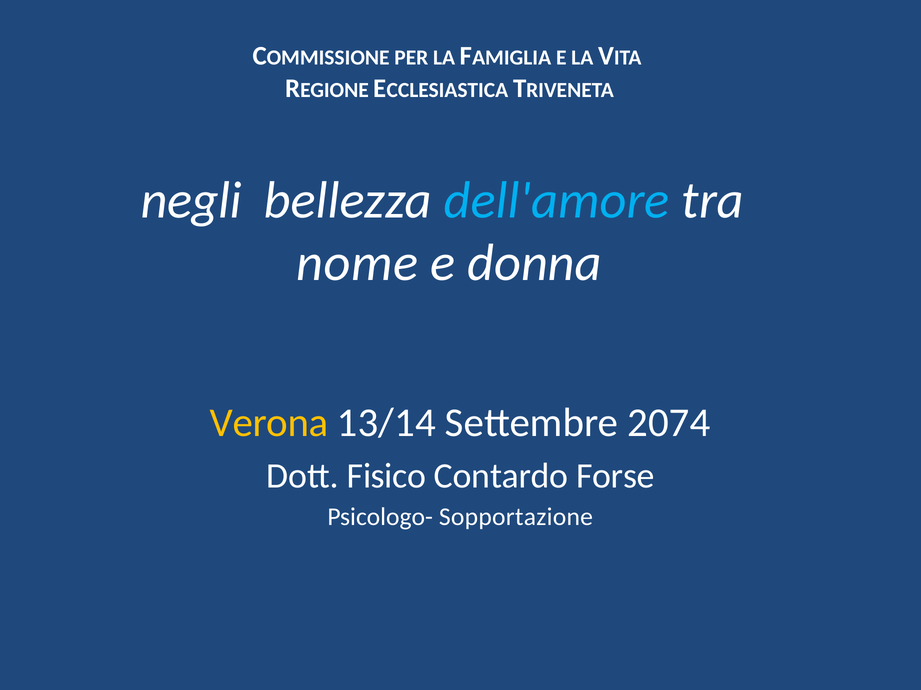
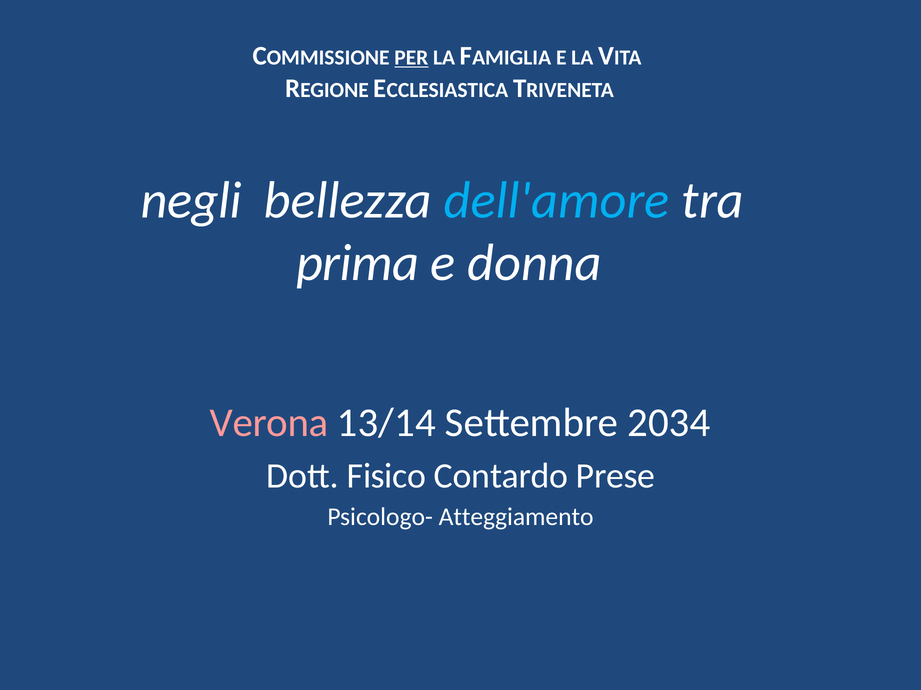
PER underline: none -> present (411, 58)
nome: nome -> prima (358, 263)
Verona colour: yellow -> pink (269, 423)
2074: 2074 -> 2034 (669, 423)
Forse: Forse -> Prese (615, 476)
Sopportazione: Sopportazione -> Atteggiamento (516, 518)
